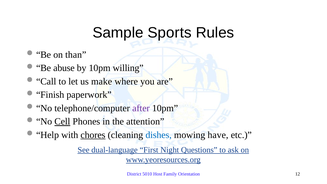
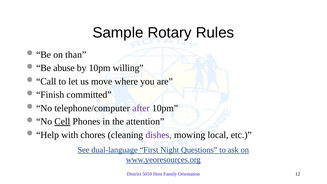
Sports: Sports -> Rotary (170, 33)
make: make -> move (102, 81)
paperwork: paperwork -> committed (89, 95)
chores underline: present -> none (93, 135)
dishes colour: blue -> purple (159, 135)
have: have -> local (218, 135)
